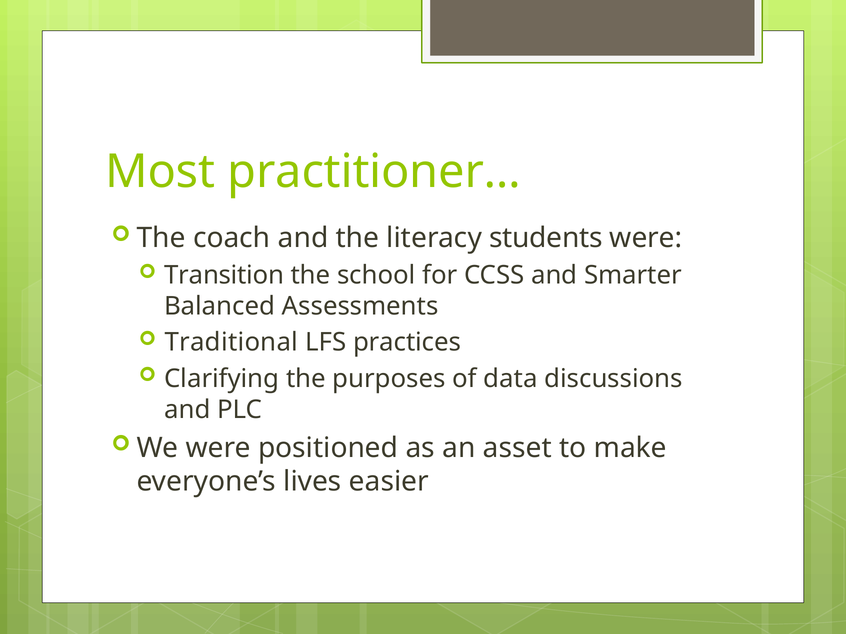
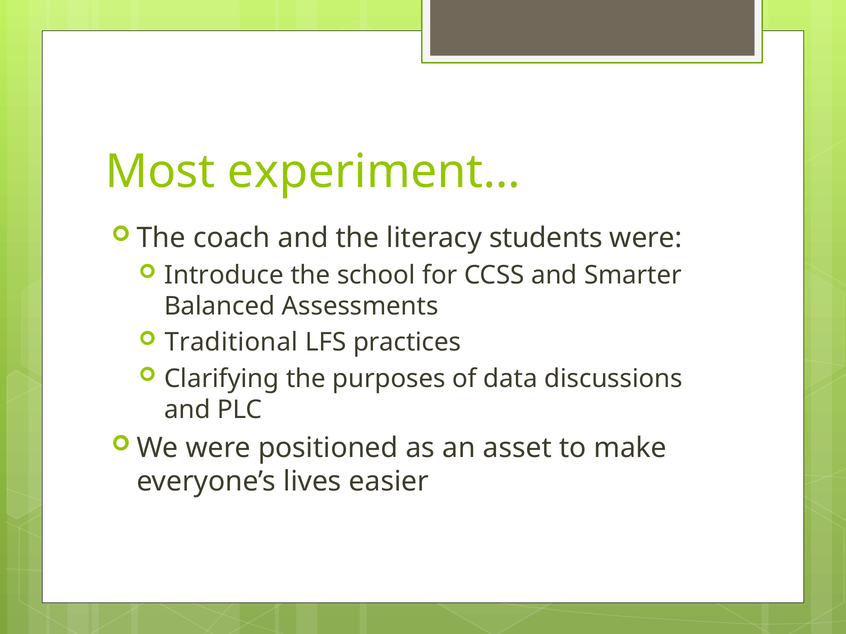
practitioner…: practitioner… -> experiment… (374, 172)
Transition: Transition -> Introduce (224, 276)
